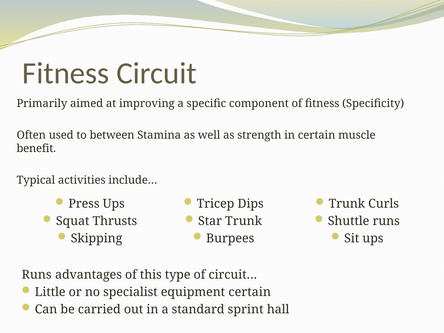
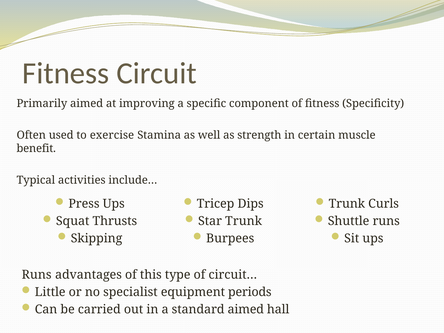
between: between -> exercise (112, 135)
equipment certain: certain -> periods (250, 292)
standard sprint: sprint -> aimed (246, 309)
